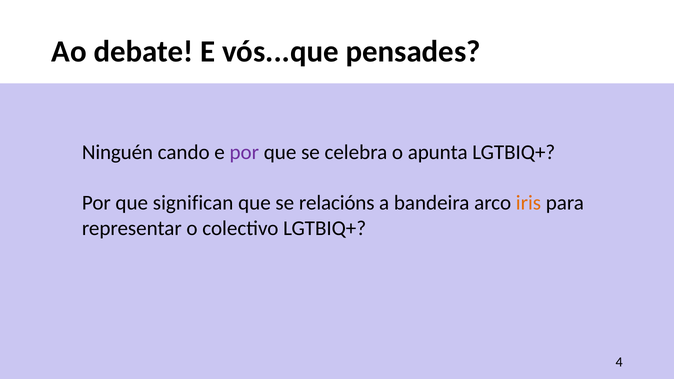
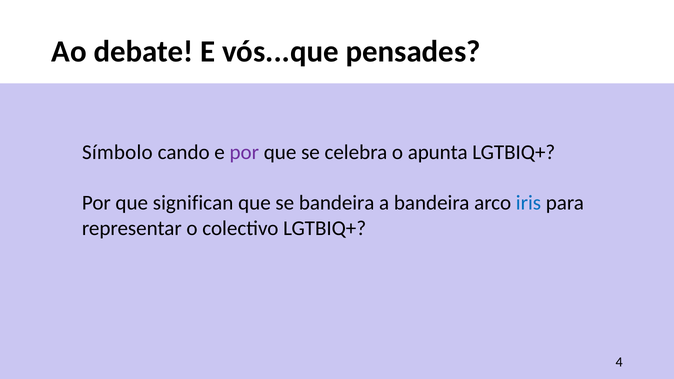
Ninguén: Ninguén -> Símbolo (117, 153)
se relacións: relacións -> bandeira (337, 203)
iris colour: orange -> blue (528, 203)
